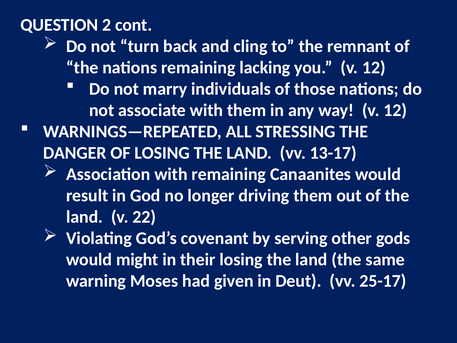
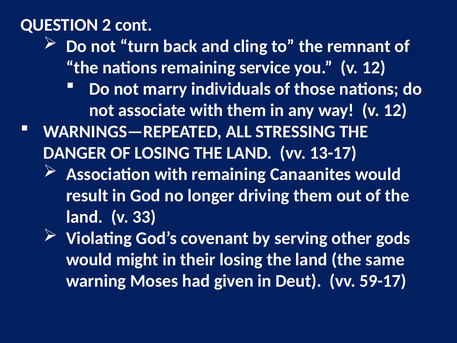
lacking: lacking -> service (265, 67)
22: 22 -> 33 (144, 217)
25-17: 25-17 -> 59-17 (383, 281)
